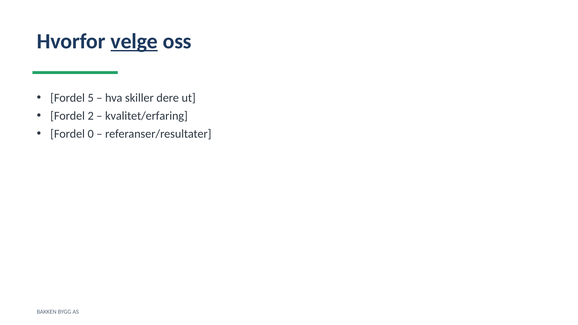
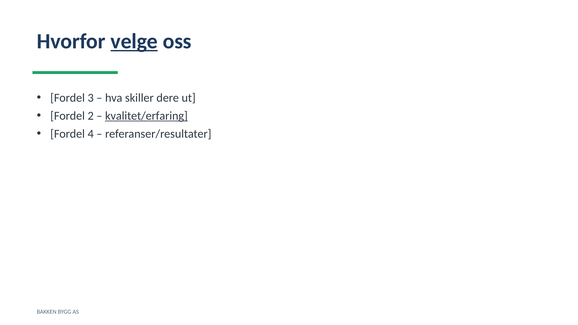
5: 5 -> 3 (91, 98)
kvalitet/erfaring underline: none -> present (146, 116)
0: 0 -> 4 (91, 134)
